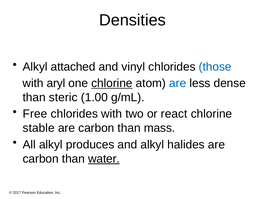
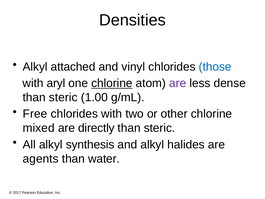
are colour: blue -> purple (178, 83)
react: react -> other (174, 114)
stable: stable -> mixed (39, 128)
carbon: carbon -> directly (96, 128)
mass: mass -> steric (160, 128)
produces: produces -> synthesis (90, 144)
carbon: carbon -> agents (41, 159)
water underline: present -> none (104, 159)
